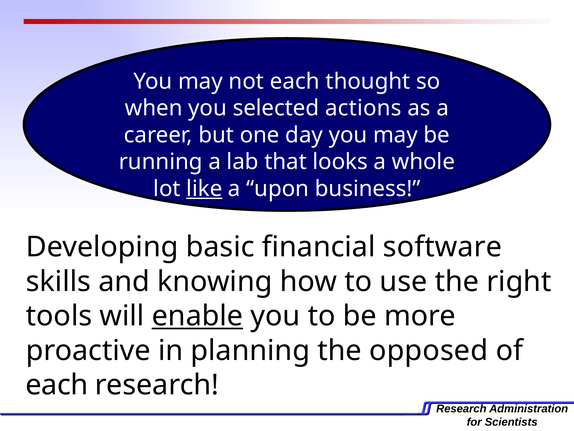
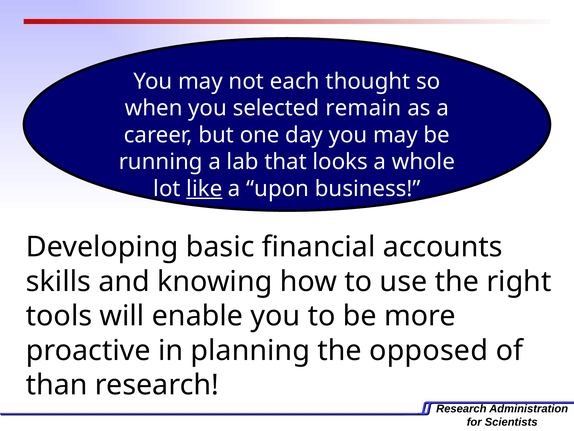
actions: actions -> remain (363, 108)
software: software -> accounts (443, 247)
enable underline: present -> none (197, 316)
each: each -> than (57, 385)
